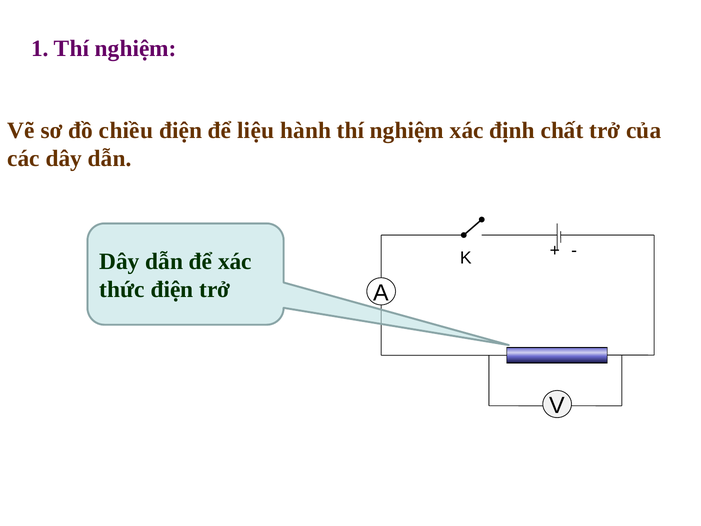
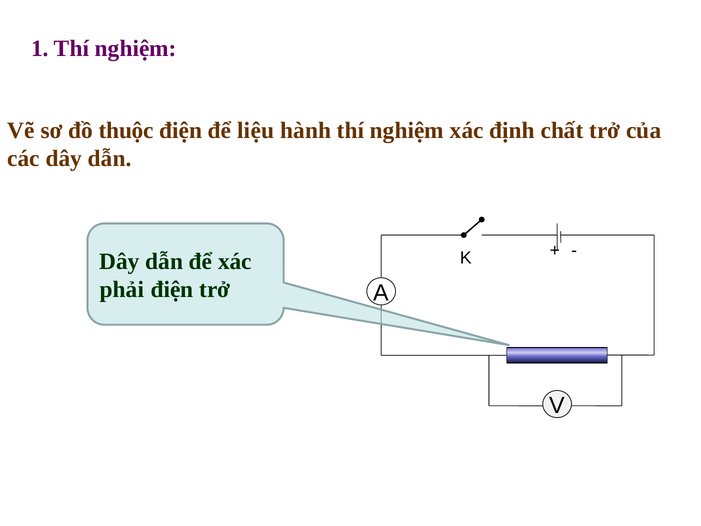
chiều: chiều -> thuộc (126, 131)
thức: thức -> phải (122, 290)
